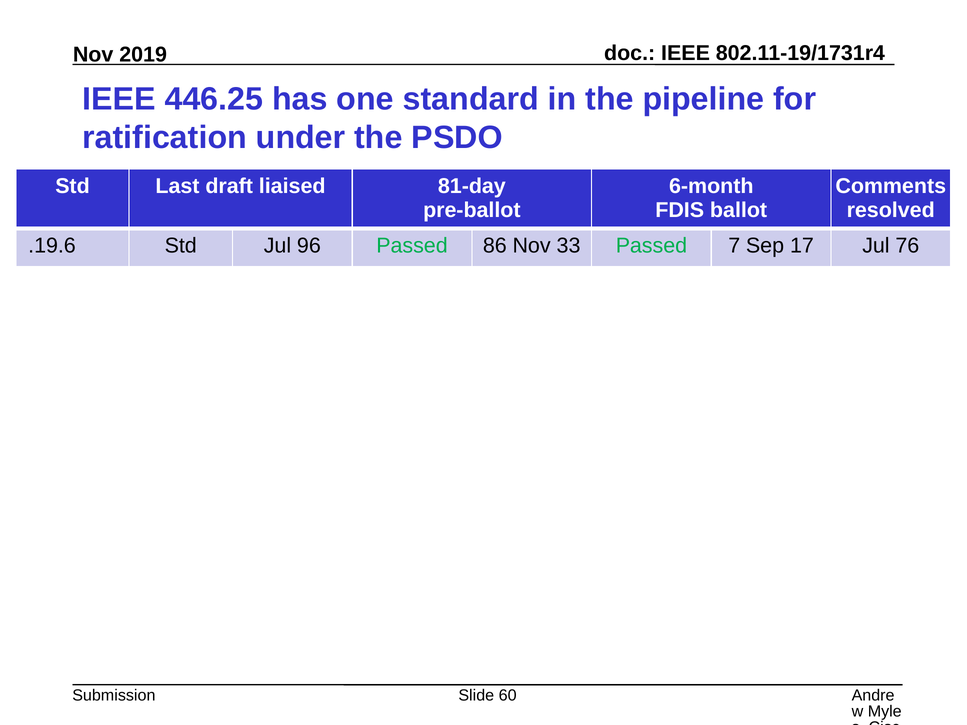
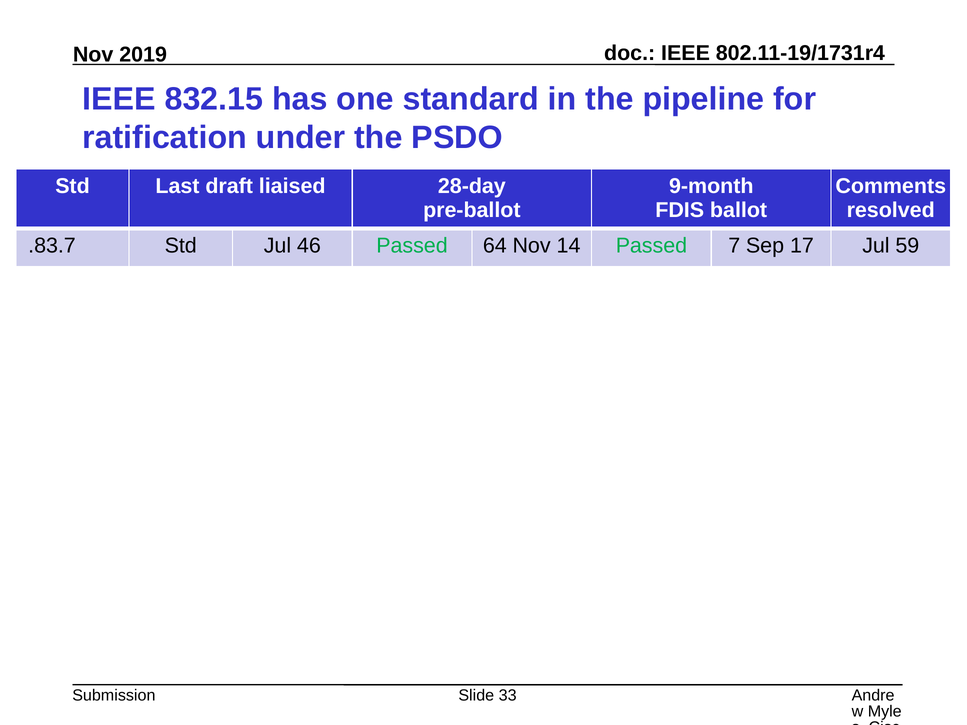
446.25: 446.25 -> 832.15 (214, 99)
81-day: 81-day -> 28-day (472, 186)
6-month: 6-month -> 9-month (711, 186)
.19.6: .19.6 -> .83.7 (52, 246)
96: 96 -> 46 (309, 246)
86: 86 -> 64 (495, 246)
33: 33 -> 14 (569, 246)
76: 76 -> 59 (907, 246)
60: 60 -> 33 (508, 696)
